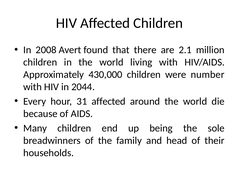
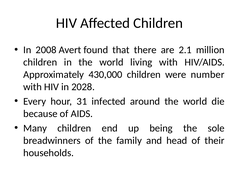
2044: 2044 -> 2028 (83, 87)
31 affected: affected -> infected (109, 101)
